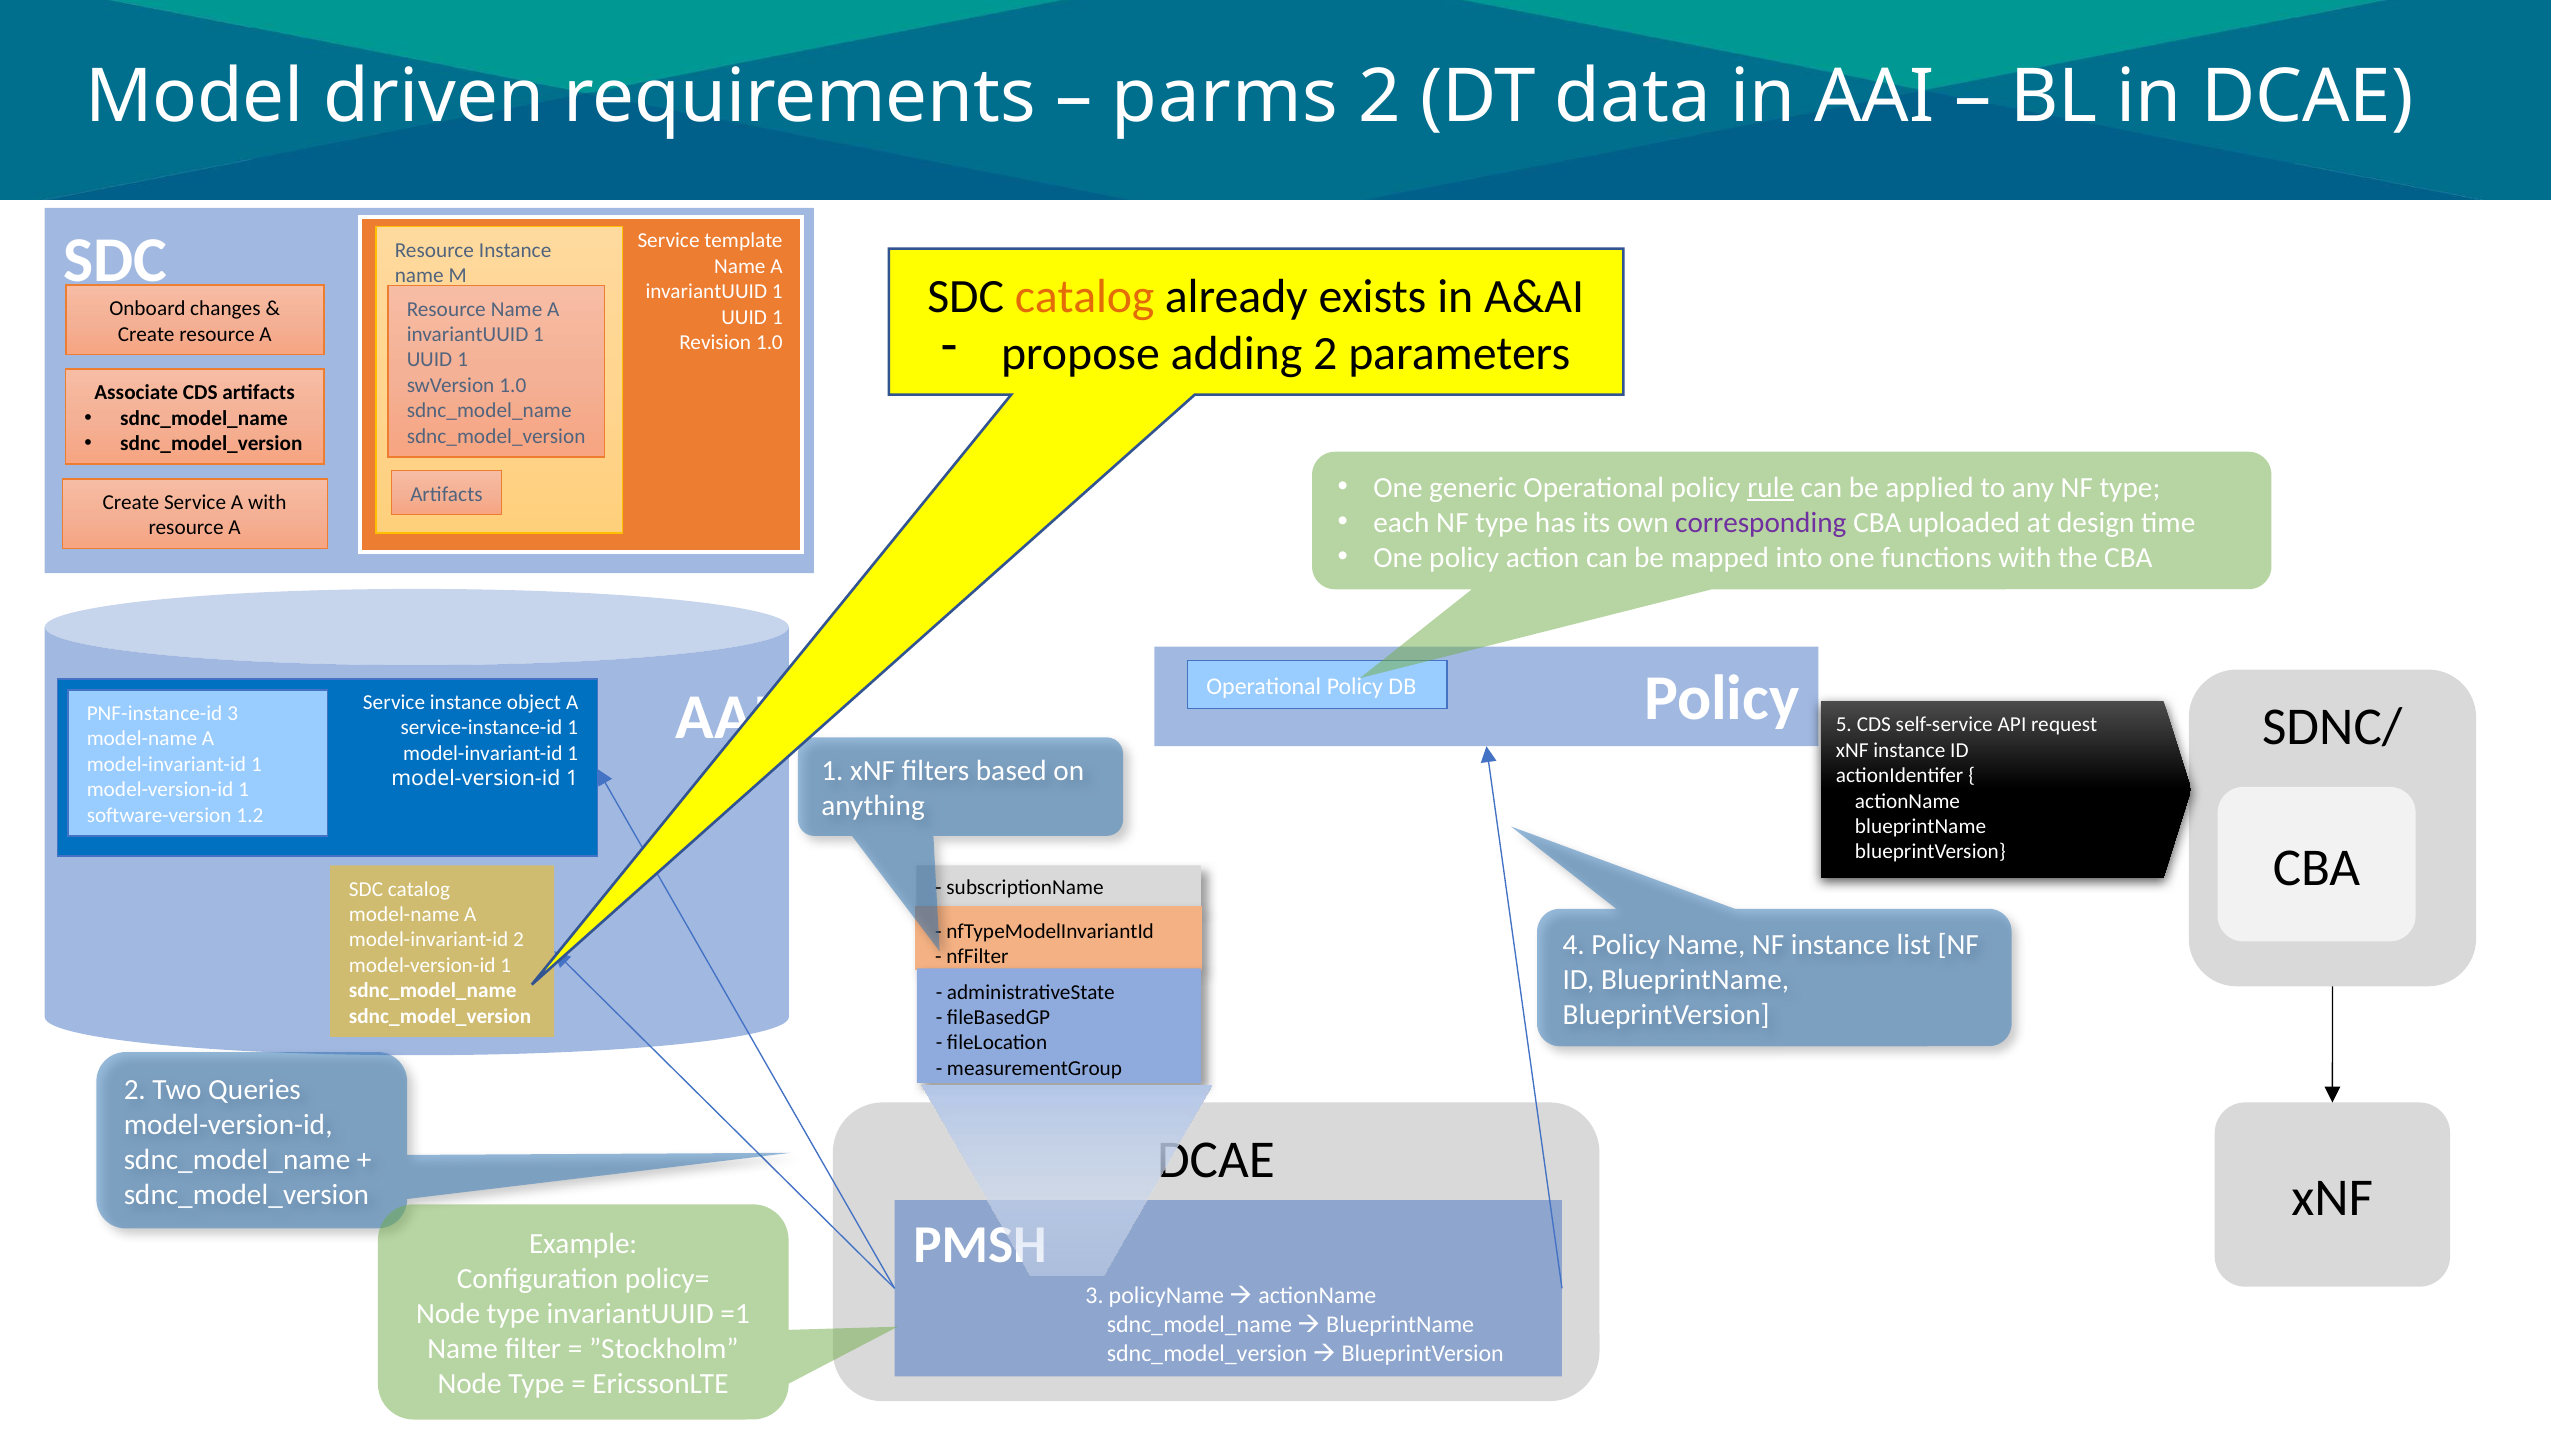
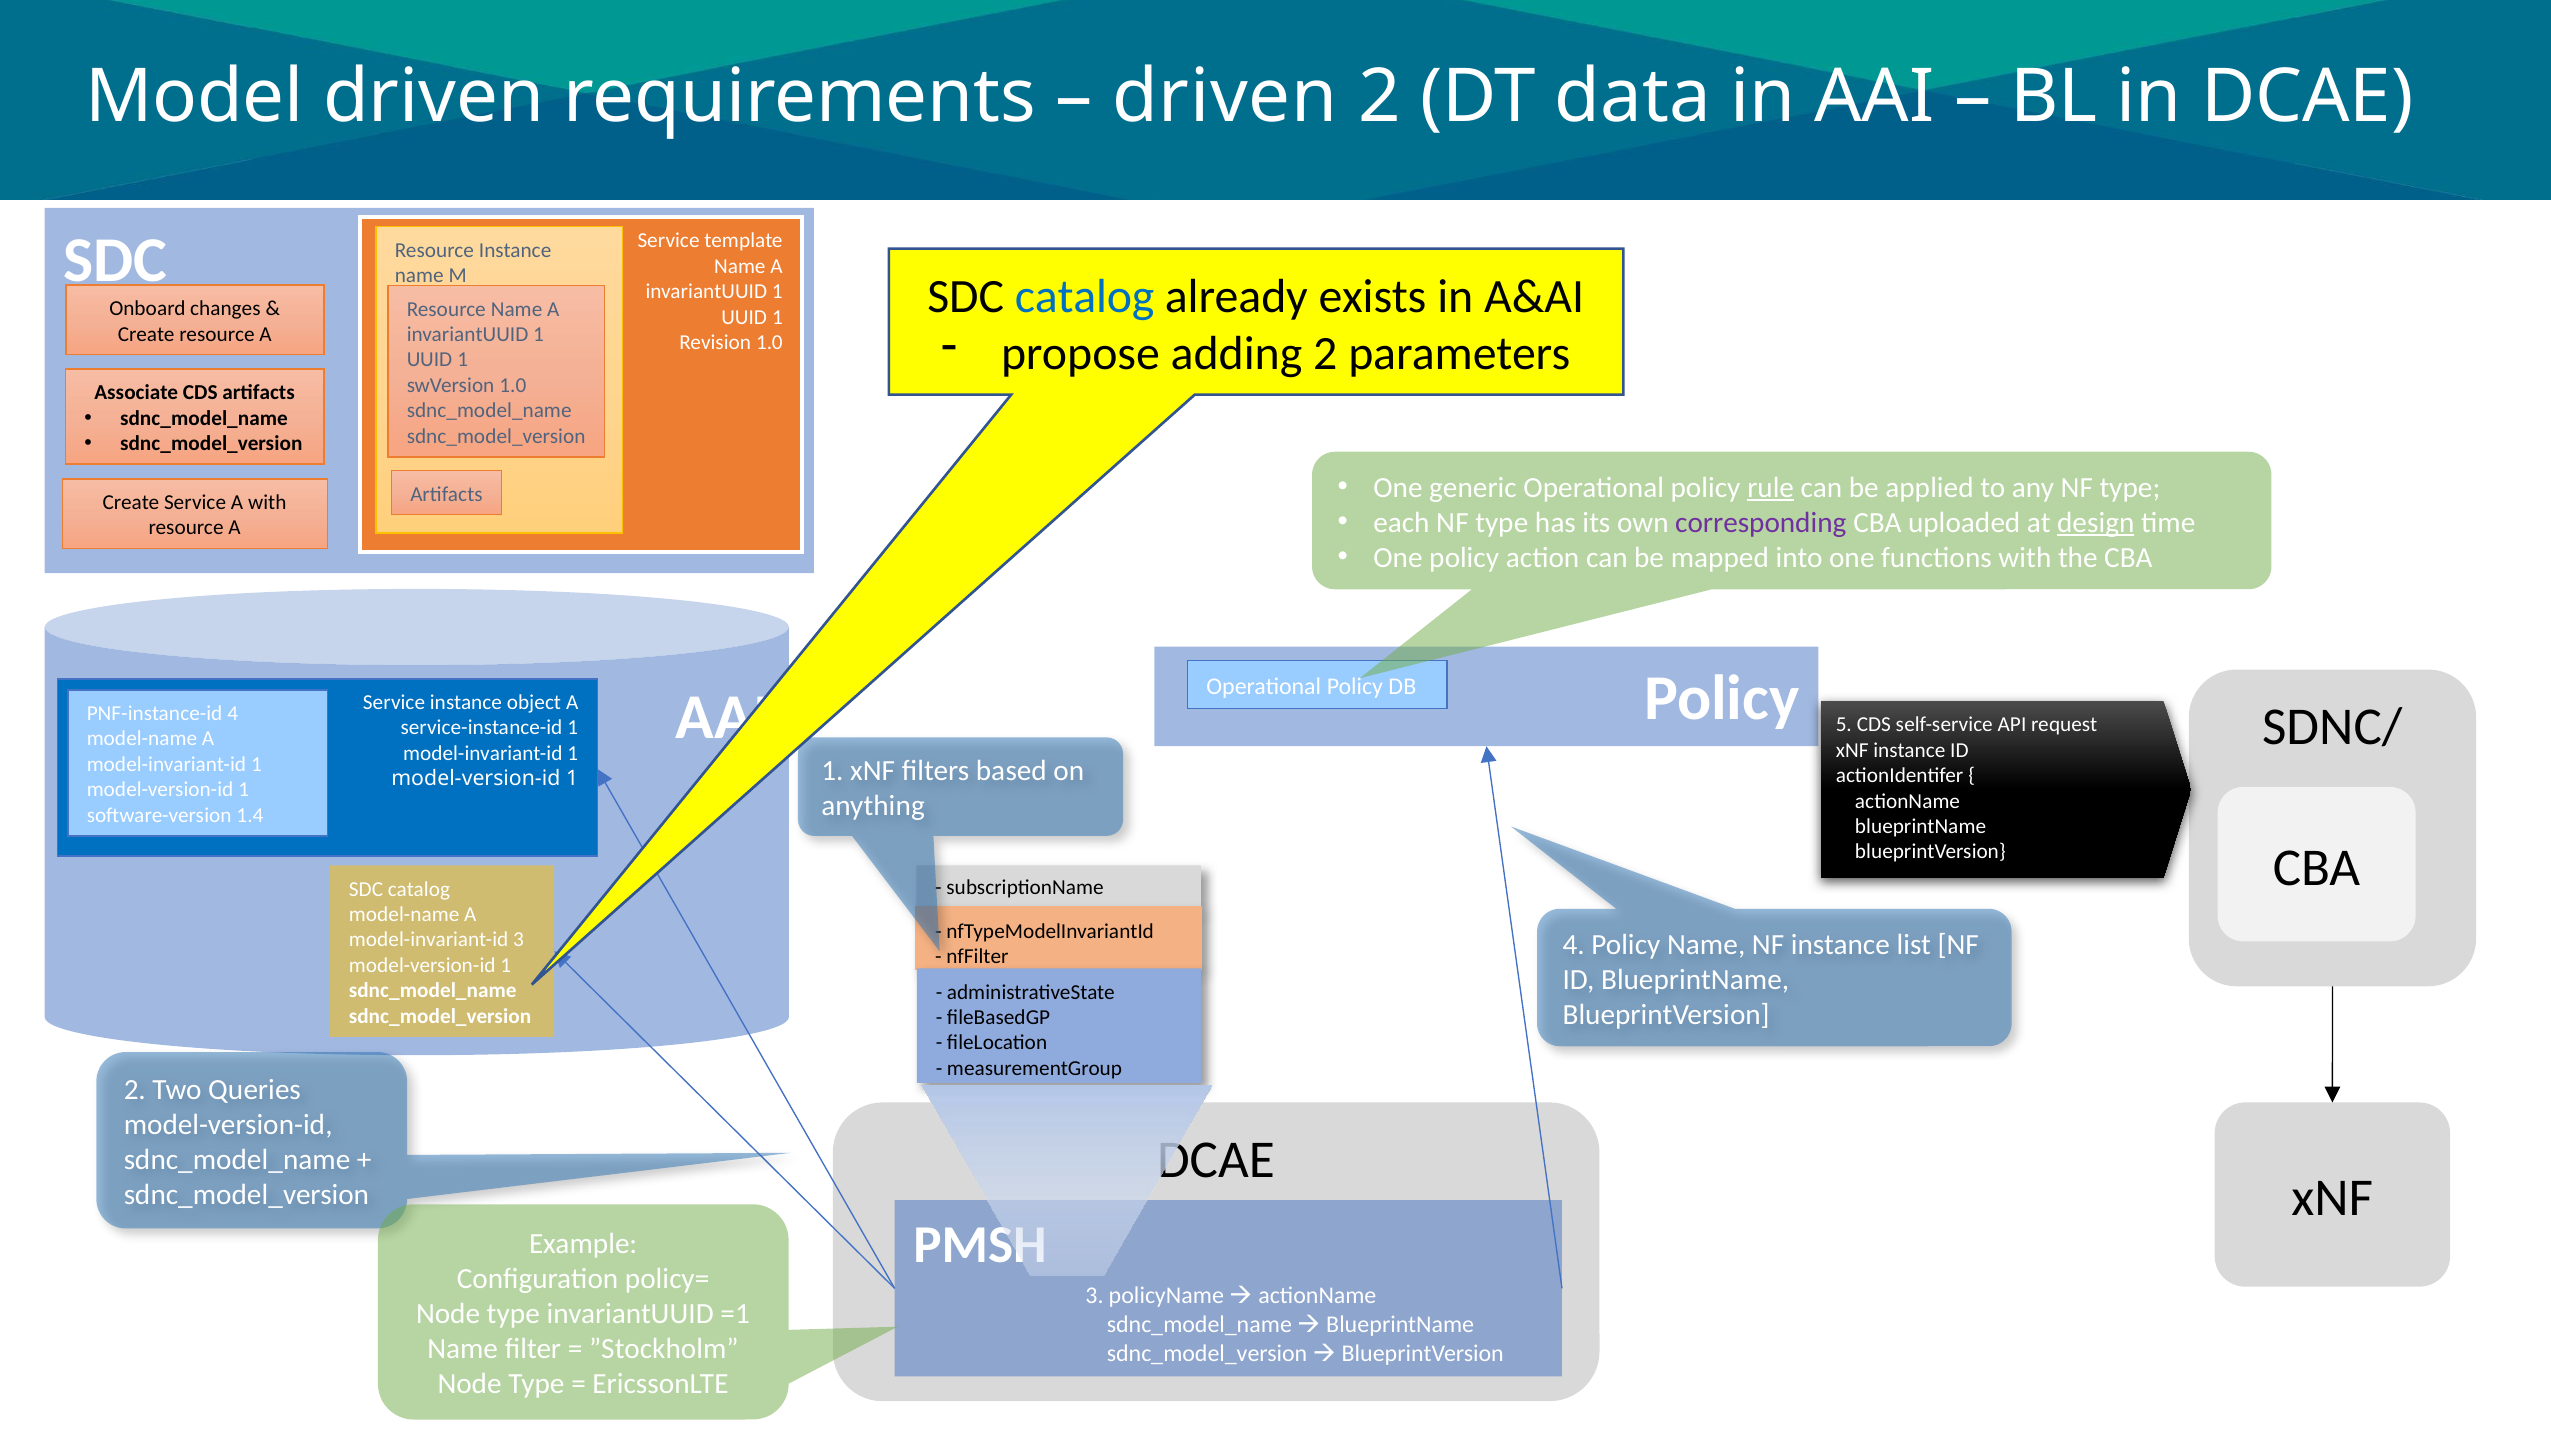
parms: parms -> driven (1225, 97)
catalog colour: orange -> blue (1085, 296)
design underline: none -> present (2096, 522)
PNF-instance-id 3: 3 -> 4 (233, 713)
1.2: 1.2 -> 1.4 (250, 815)
model-invariant-id 2: 2 -> 3 (519, 940)
